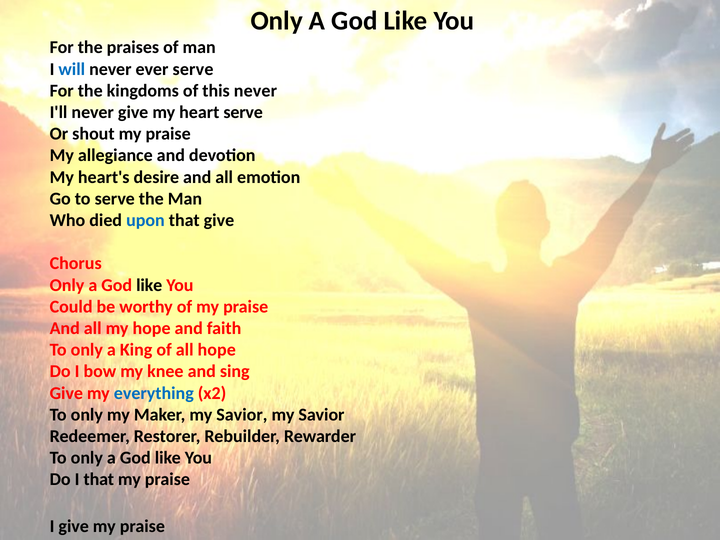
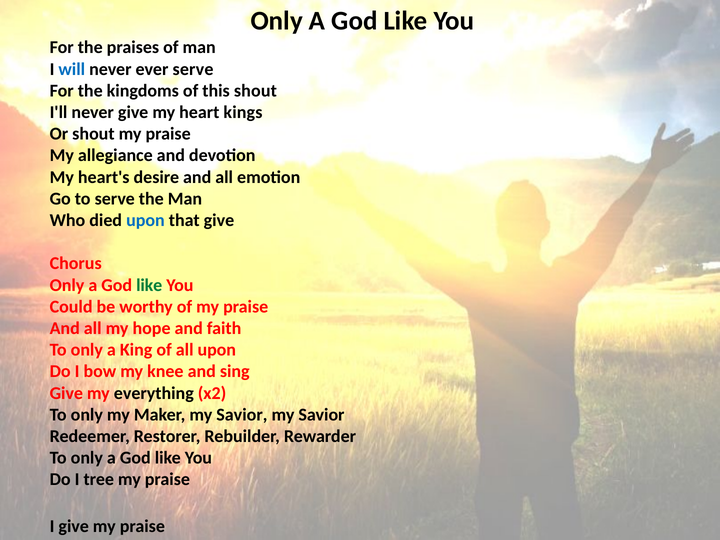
this never: never -> shout (255, 91)
heart serve: serve -> kings (243, 112)
like colour: black -> green (149, 285)
all hope: hope -> upon (217, 350)
everything colour: blue -> black (154, 393)
I that: that -> tree (99, 480)
